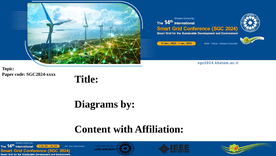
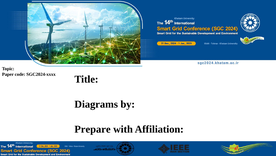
Content: Content -> Prepare (93, 129)
